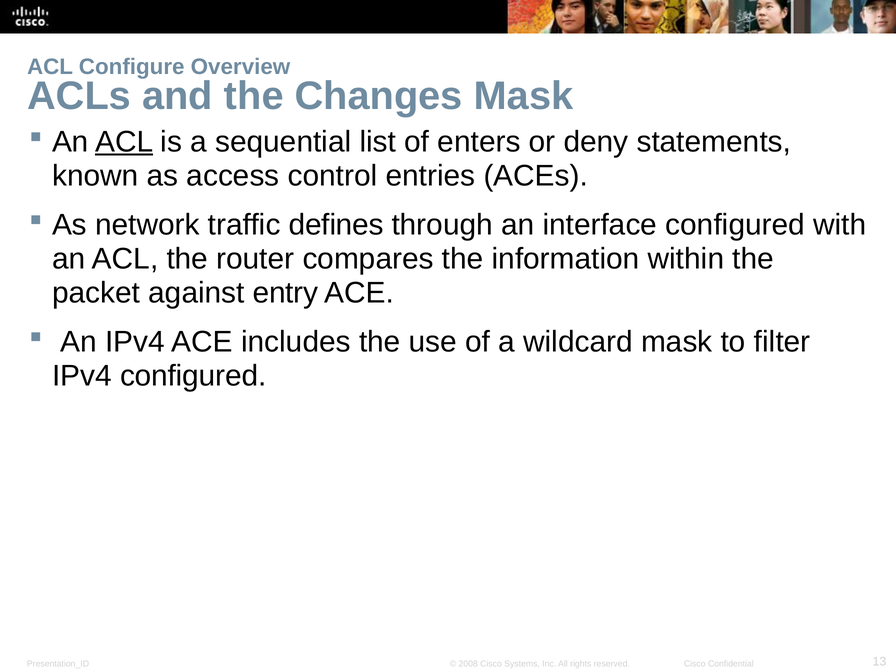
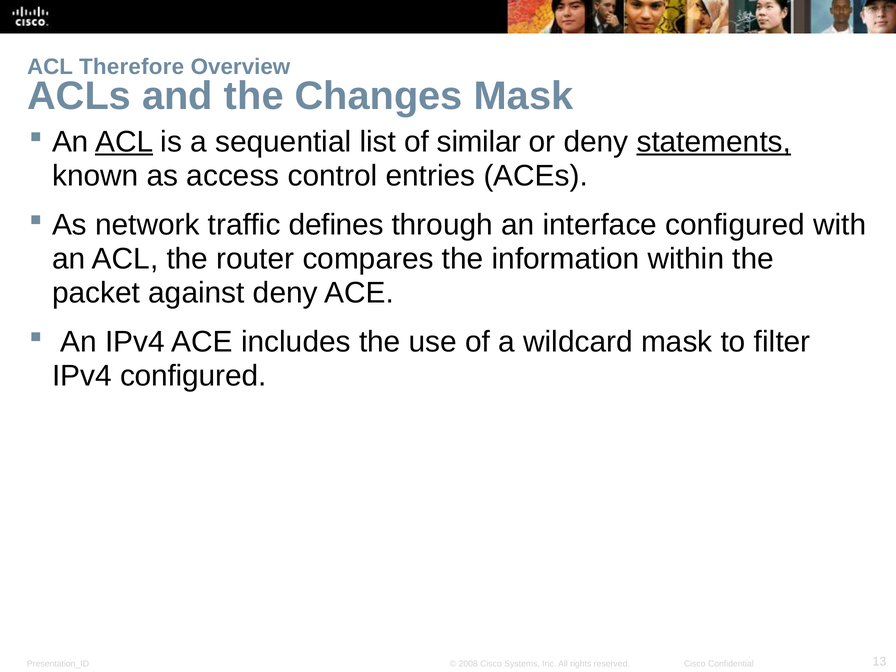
Configure: Configure -> Therefore (132, 67)
enters: enters -> similar (479, 142)
statements underline: none -> present (714, 142)
against entry: entry -> deny (285, 293)
